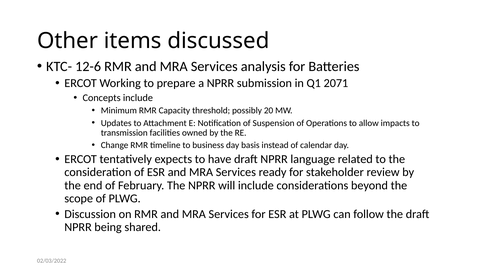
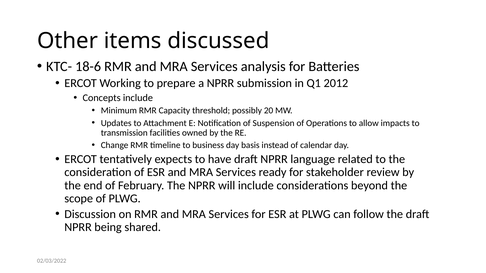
12-6: 12-6 -> 18-6 (88, 67)
2071: 2071 -> 2012 (336, 83)
